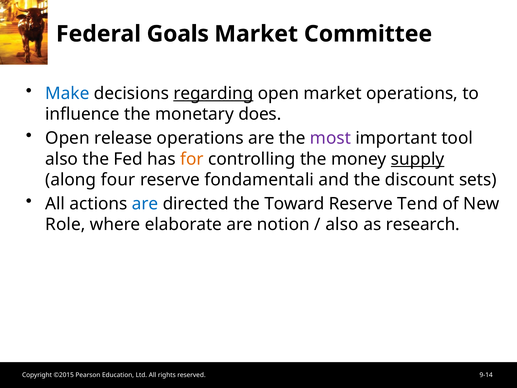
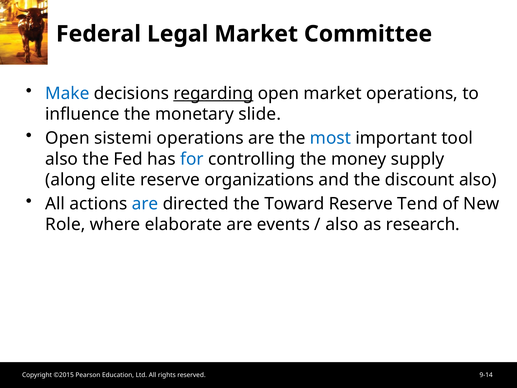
Goals: Goals -> Legal (178, 34)
does: does -> slide (260, 114)
release: release -> sistemi (123, 138)
most colour: purple -> blue (330, 138)
for colour: orange -> blue (192, 159)
supply underline: present -> none (418, 159)
four: four -> elite (118, 180)
fondamentali: fondamentali -> organizations (259, 180)
discount sets: sets -> also (478, 180)
notion: notion -> events (283, 224)
